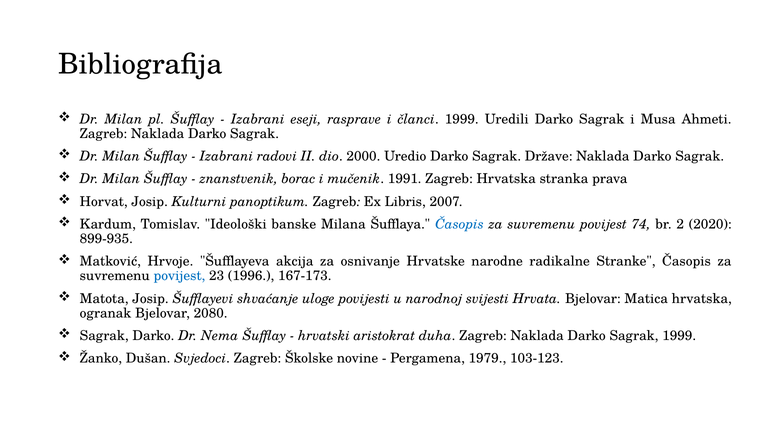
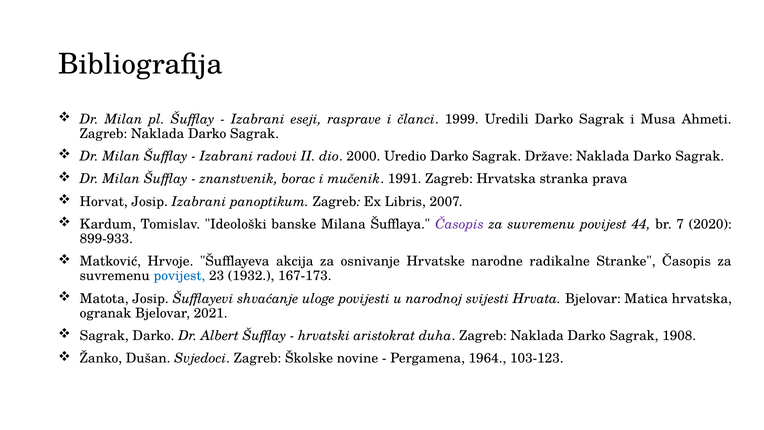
Josip Kulturni: Kulturni -> Izabrani (199, 201)
Časopis colour: blue -> purple (460, 224)
74: 74 -> 44 (641, 224)
2: 2 -> 7 (680, 224)
899-935: 899-935 -> 899-933 (106, 239)
1996: 1996 -> 1932 (251, 276)
2080: 2080 -> 2021 (211, 313)
Nema: Nema -> Albert (220, 336)
Sagrak 1999: 1999 -> 1908 (679, 336)
1979: 1979 -> 1964 (487, 358)
